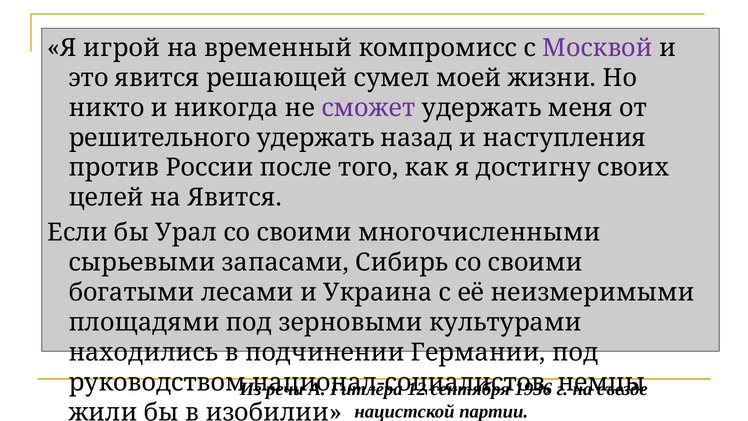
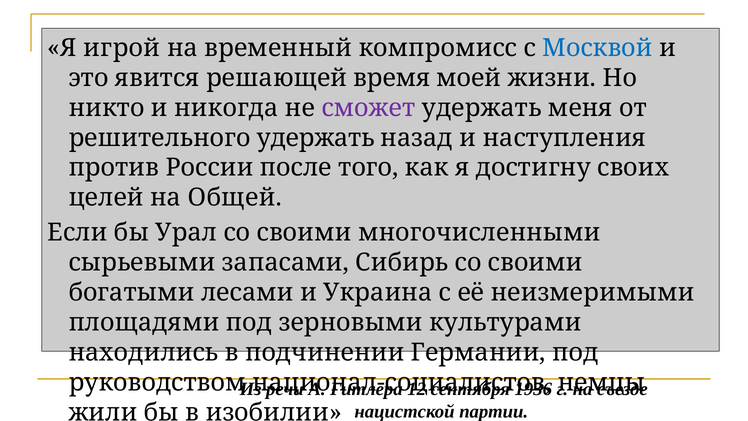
Москвой colour: purple -> blue (597, 48)
сумел: сумел -> время (392, 78)
на Явится: Явится -> Общей (235, 198)
